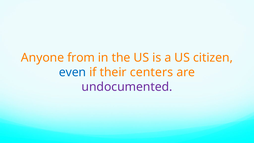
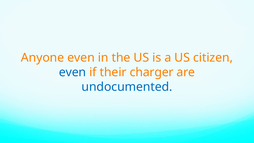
Anyone from: from -> even (81, 58)
centers: centers -> charger (152, 72)
undocumented colour: purple -> blue (127, 87)
